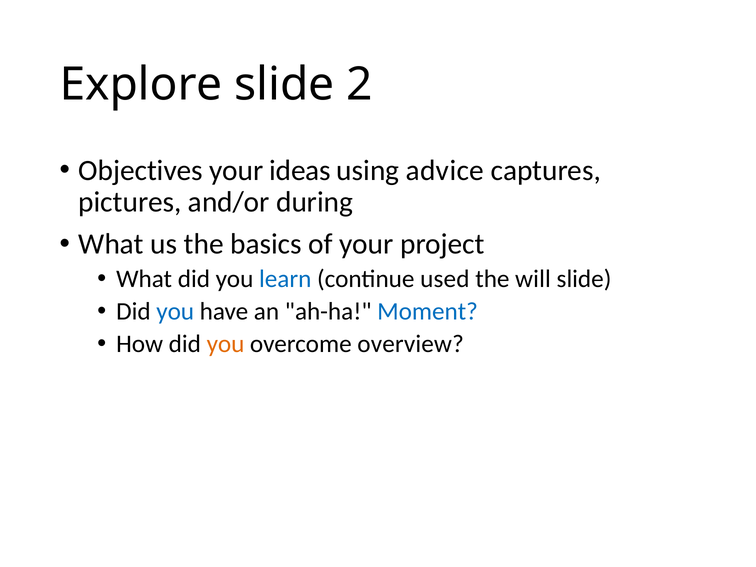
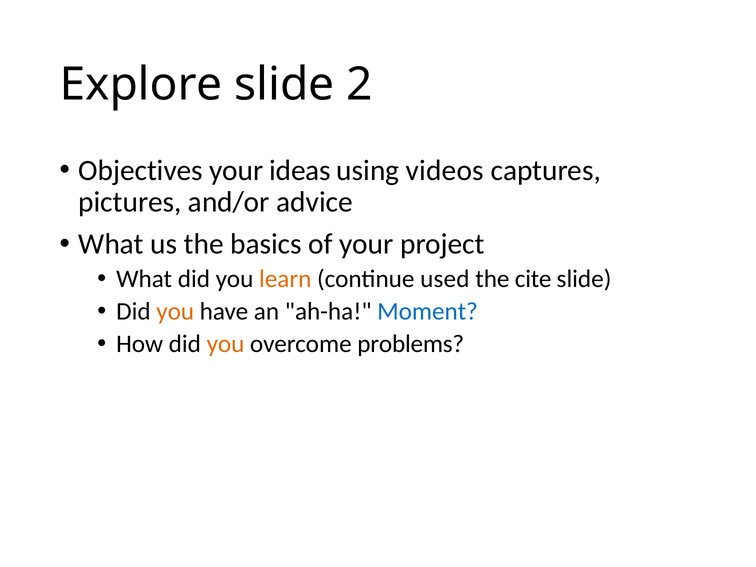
advice: advice -> videos (445, 170)
during: during -> advice (315, 202)
learn colour: blue -> orange (285, 279)
will: will -> cite (533, 279)
you colour: blue -> orange (175, 311)
overview: overview -> problems (411, 344)
